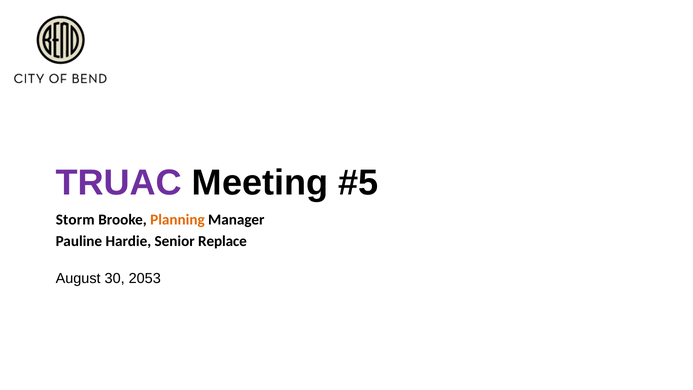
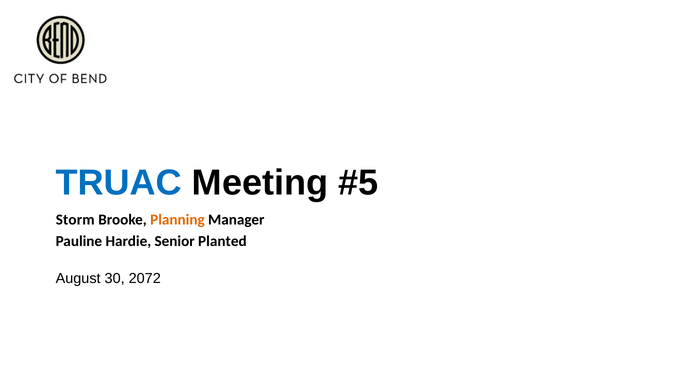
TRUAC colour: purple -> blue (119, 183)
Replace: Replace -> Planted (222, 241)
2053: 2053 -> 2072 (145, 278)
